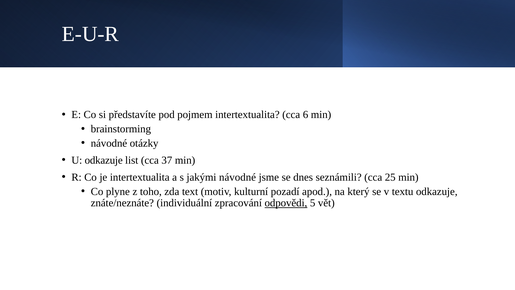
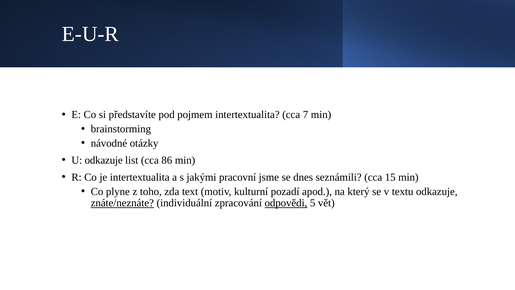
6: 6 -> 7 (306, 114)
37: 37 -> 86 (167, 160)
jakými návodné: návodné -> pracovní (238, 177)
25: 25 -> 15 (390, 177)
znáte/neznáte underline: none -> present (122, 203)
